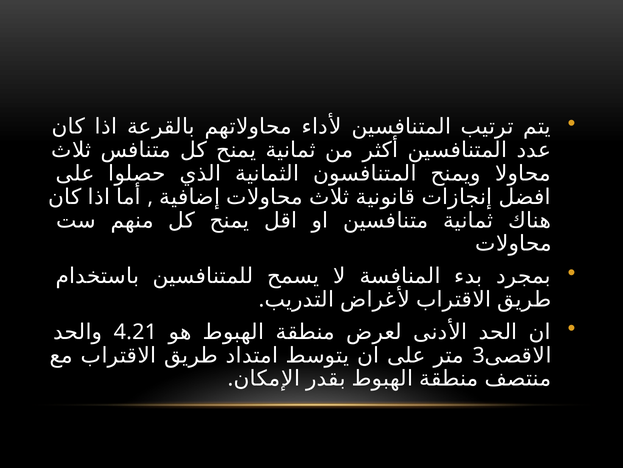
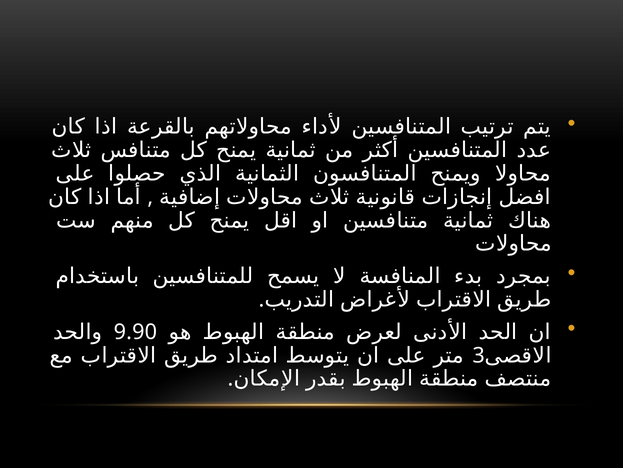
4.21: 4.21 -> 9.90 (135, 331)
